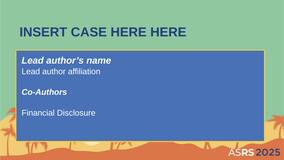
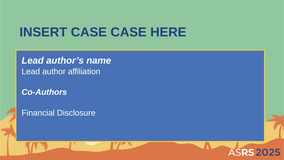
CASE HERE: HERE -> CASE (129, 32)
